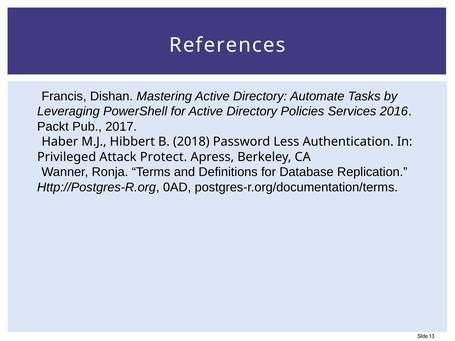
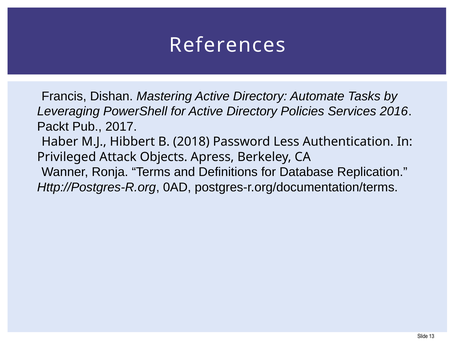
Protect: Protect -> Objects (164, 157)
